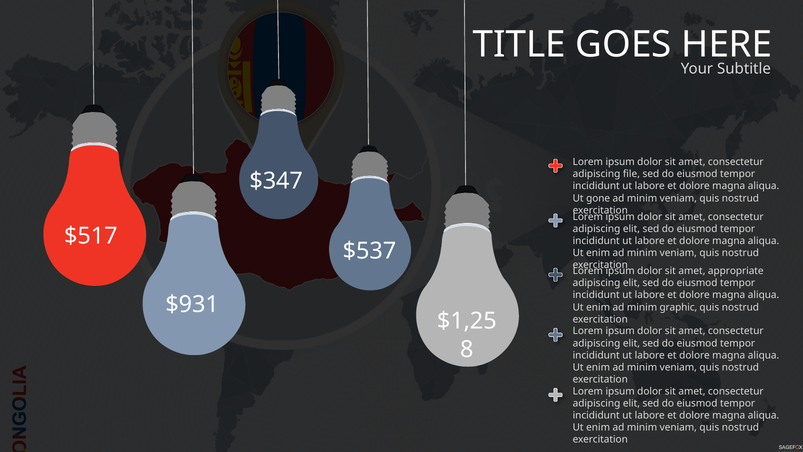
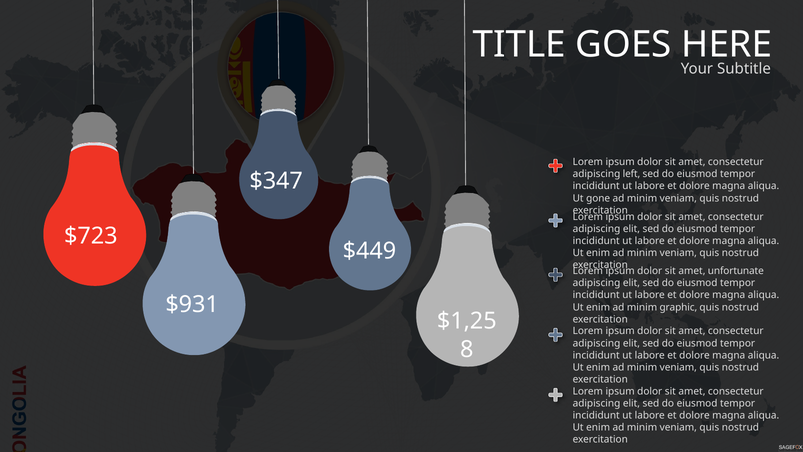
file: file -> left (631, 174)
$517: $517 -> $723 (91, 236)
$537: $537 -> $449 (369, 251)
appropriate: appropriate -> unfortunate (736, 271)
